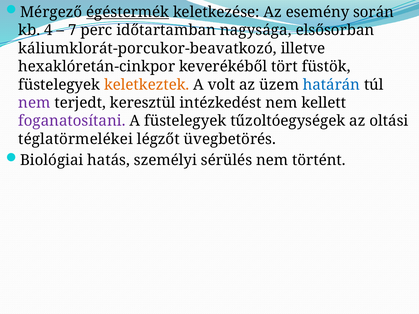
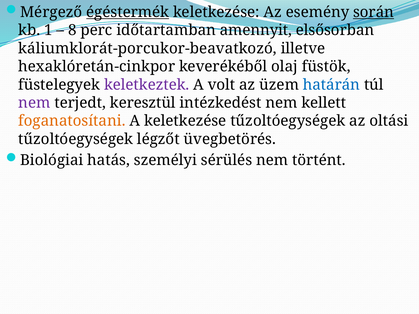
során underline: none -> present (374, 12)
4: 4 -> 1 (48, 30)
7: 7 -> 8 (72, 30)
nagysága: nagysága -> amennyit (256, 30)
tört: tört -> olaj (284, 67)
keletkeztek colour: orange -> purple (147, 85)
foganatosítani colour: purple -> orange (72, 121)
A füstelegyek: füstelegyek -> keletkezése (185, 121)
téglatörmelékei: téglatörmelékei -> tűzoltóegységek (76, 139)
